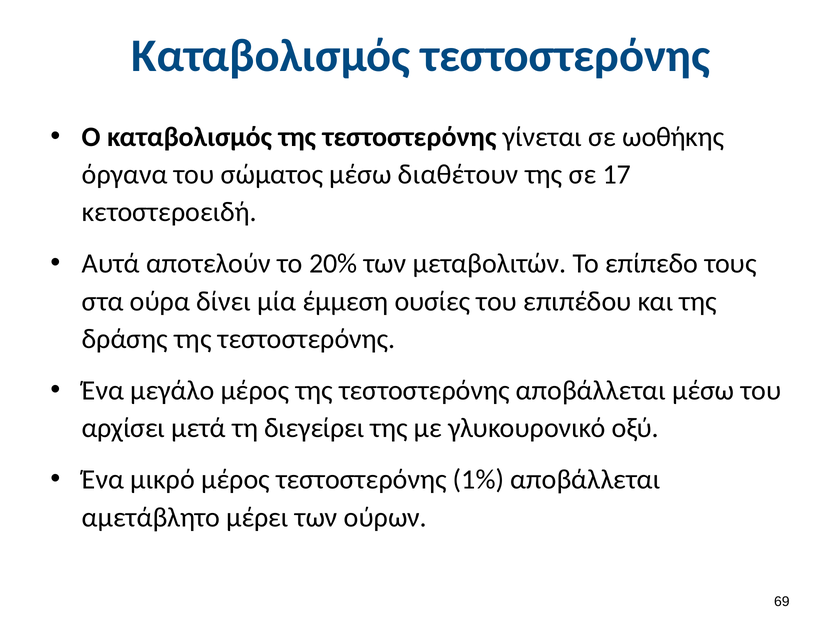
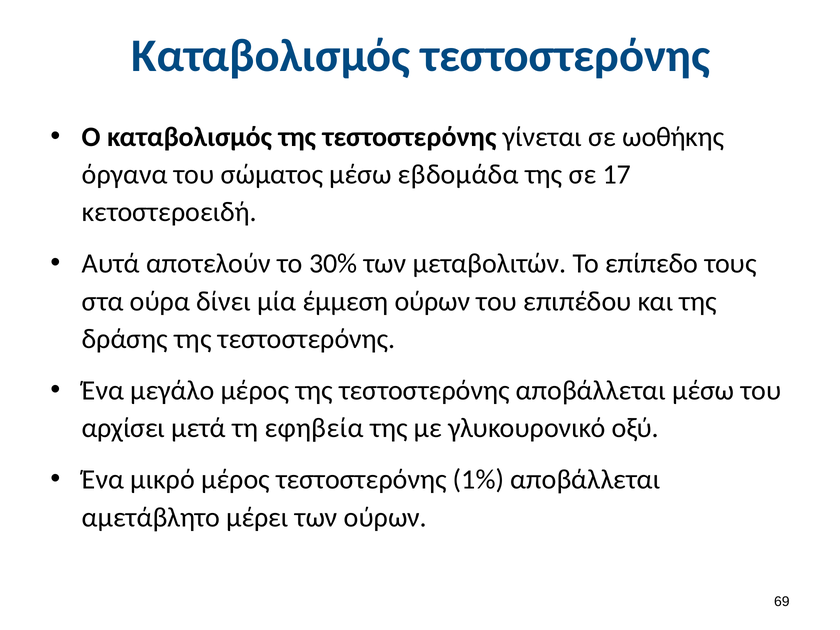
διαθέτουν: διαθέτουν -> εβδομάδα (458, 174)
20%: 20% -> 30% (333, 264)
έμμεση ουσίες: ουσίες -> ούρων (433, 301)
διεγείρει: διεγείρει -> εφηβεία (314, 428)
